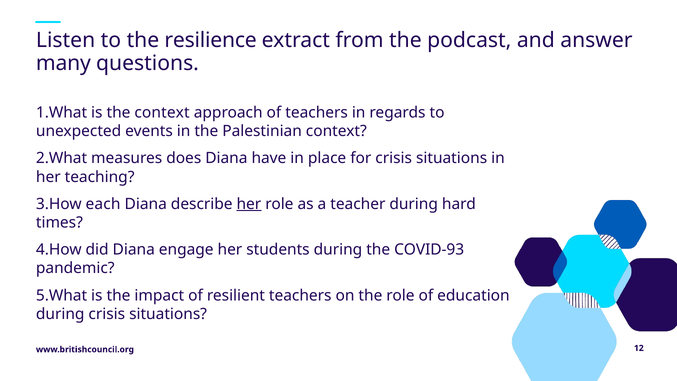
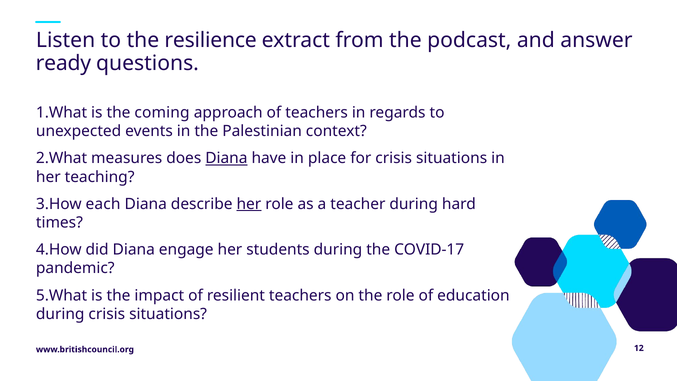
many: many -> ready (63, 63)
the context: context -> coming (162, 113)
Diana underline: none -> present (226, 158)
COVID-93: COVID-93 -> COVID-17 (429, 250)
